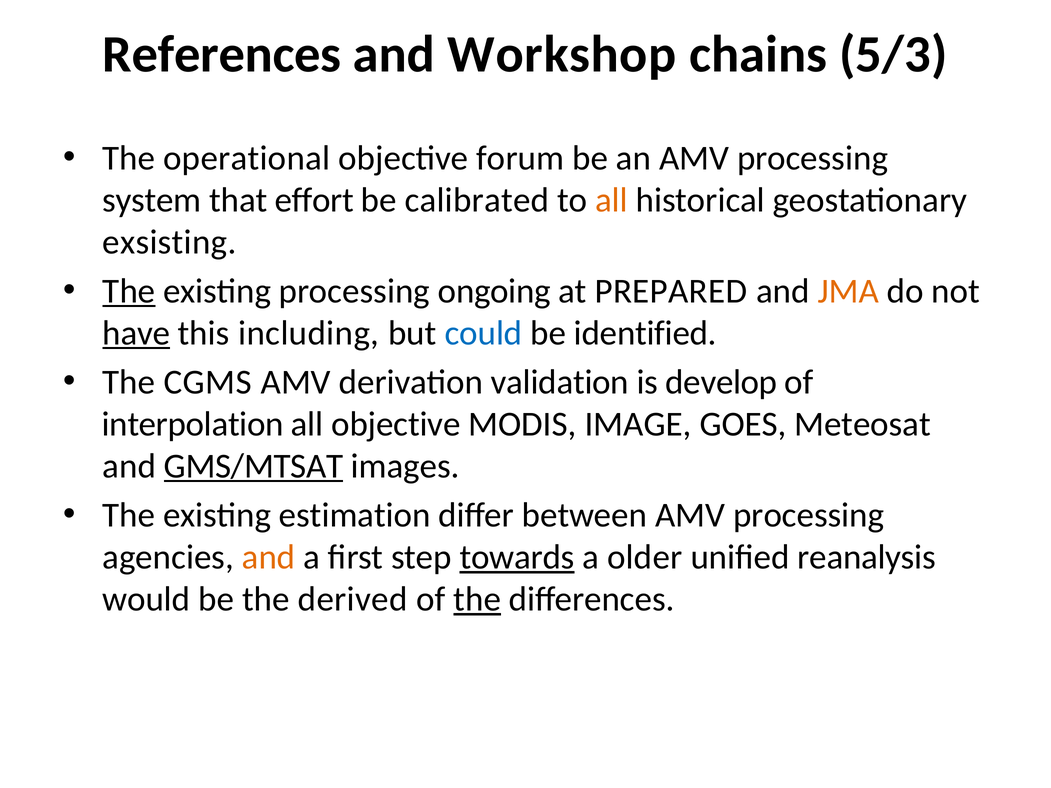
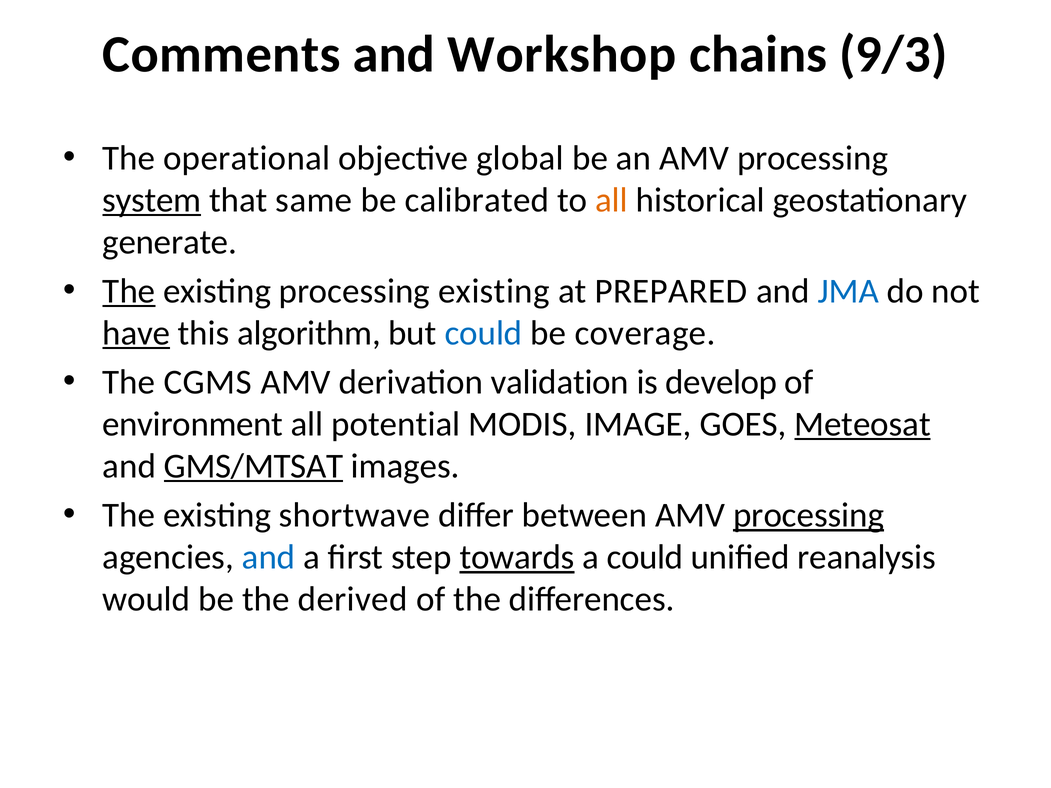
References: References -> Comments (221, 55)
5/3: 5/3 -> 9/3 (893, 55)
forum: forum -> global (520, 158)
system underline: none -> present (152, 200)
effort: effort -> same (314, 200)
exsisting: exsisting -> generate (170, 242)
processing ongoing: ongoing -> existing (494, 291)
JMA colour: orange -> blue (848, 291)
including: including -> algorithm (309, 333)
identified: identified -> coverage (645, 333)
interpolation: interpolation -> environment (193, 424)
all objective: objective -> potential (396, 424)
Meteosat underline: none -> present (863, 424)
estimation: estimation -> shortwave (355, 515)
processing underline: none -> present (809, 515)
and colour: orange -> blue (269, 557)
a older: older -> could (645, 557)
the underline: present -> none (477, 599)
